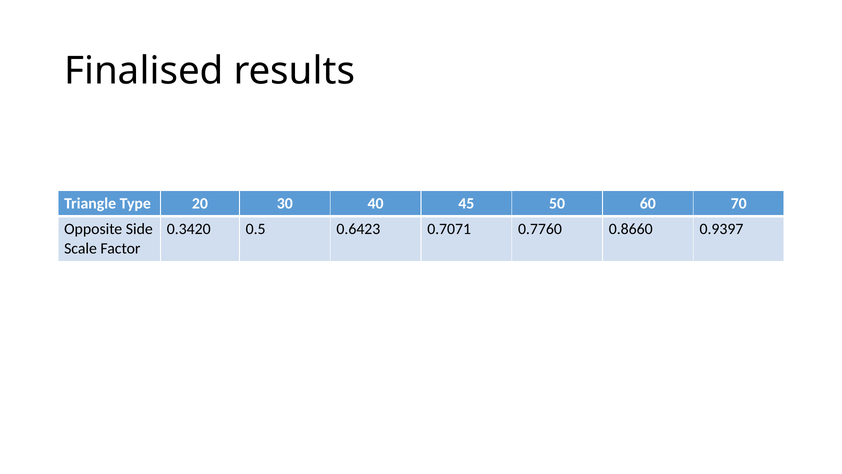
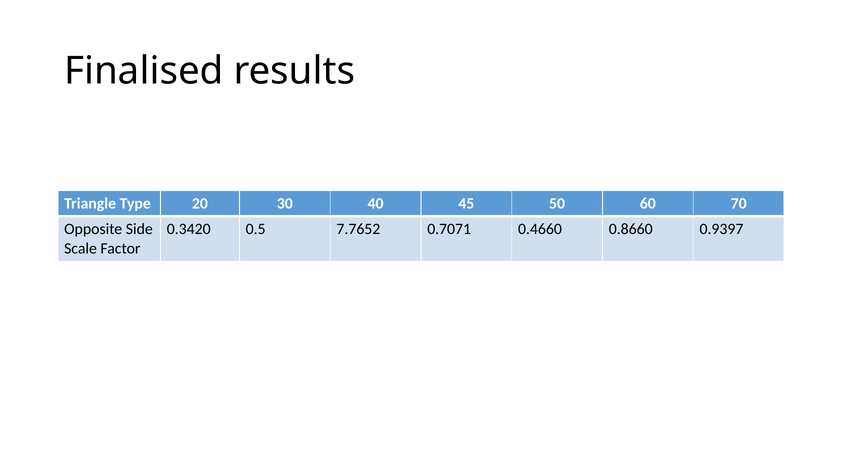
0.6423: 0.6423 -> 7.7652 (358, 229)
0.7760: 0.7760 -> 0.4660 (540, 229)
